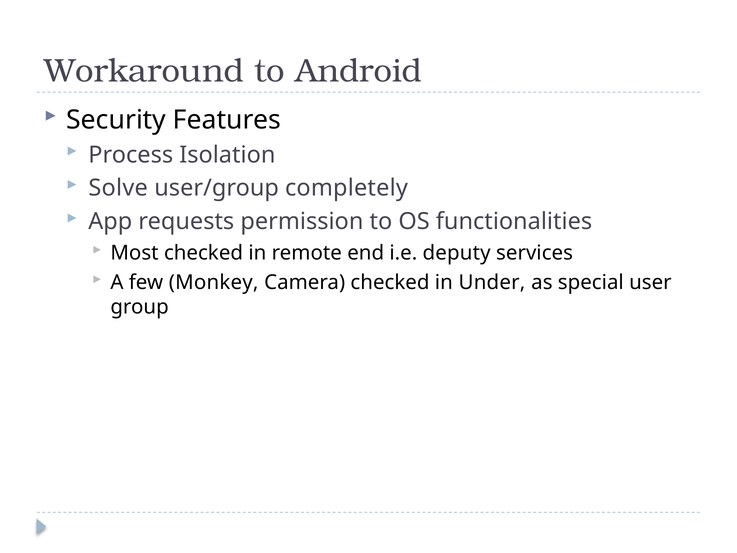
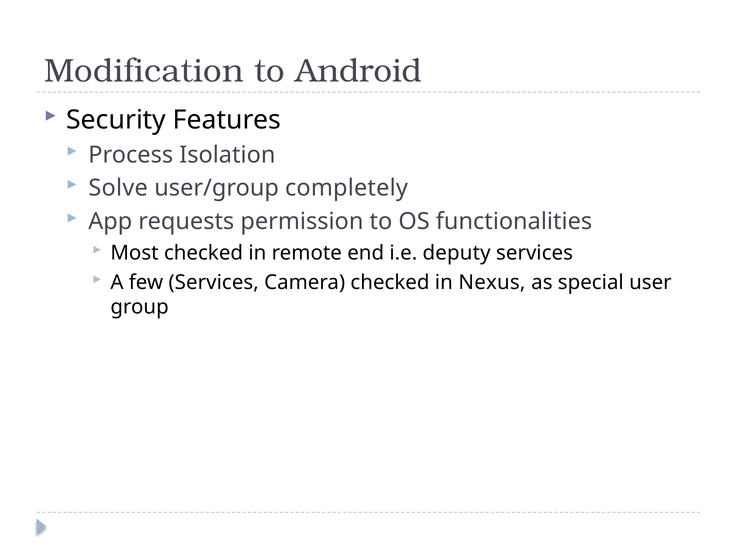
Workaround: Workaround -> Modification (144, 71)
few Monkey: Monkey -> Services (214, 282)
Under: Under -> Nexus (492, 282)
